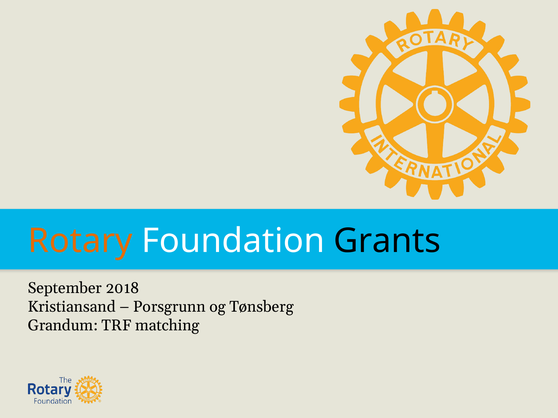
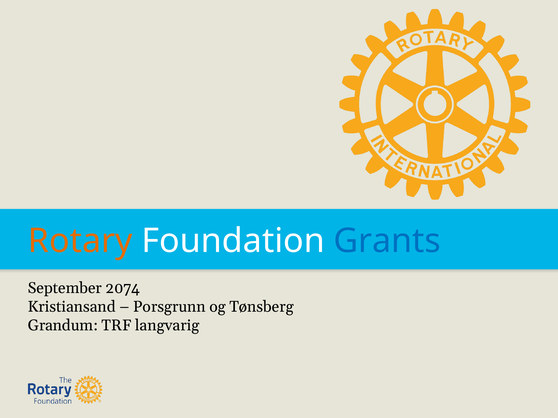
Grants colour: black -> blue (387, 241)
2018: 2018 -> 2074 (123, 288)
matching: matching -> langvarig (167, 326)
